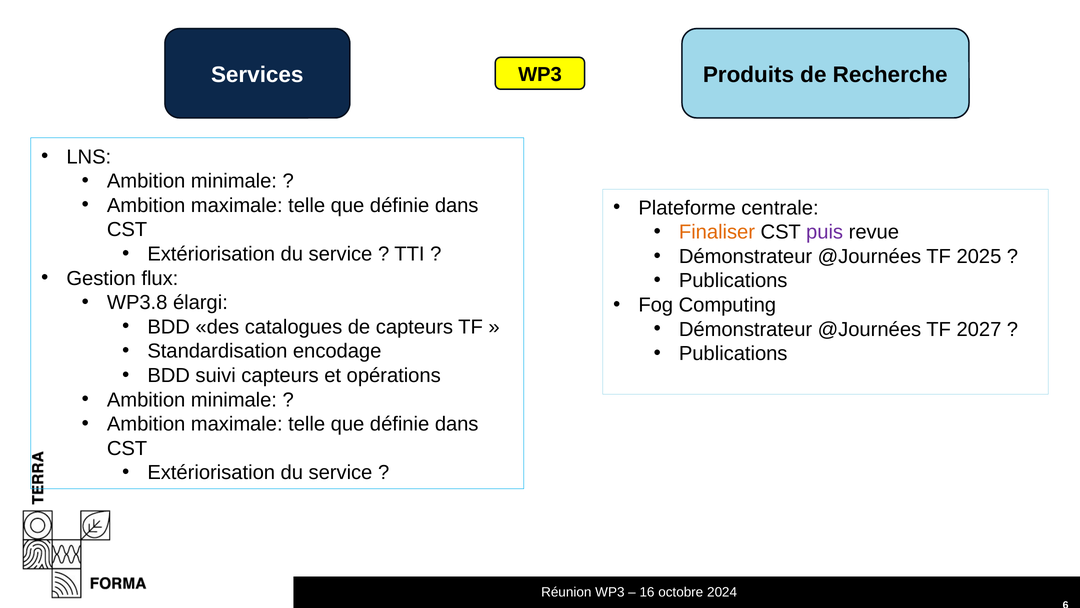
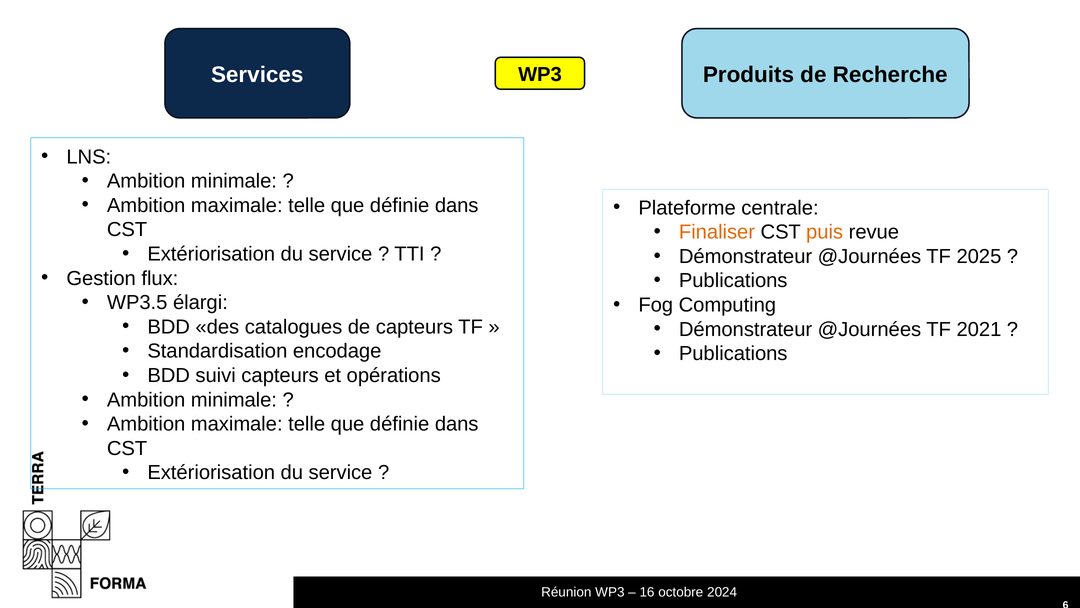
puis colour: purple -> orange (825, 232)
WP3.8: WP3.8 -> WP3.5 (137, 302)
2027: 2027 -> 2021 (979, 329)
